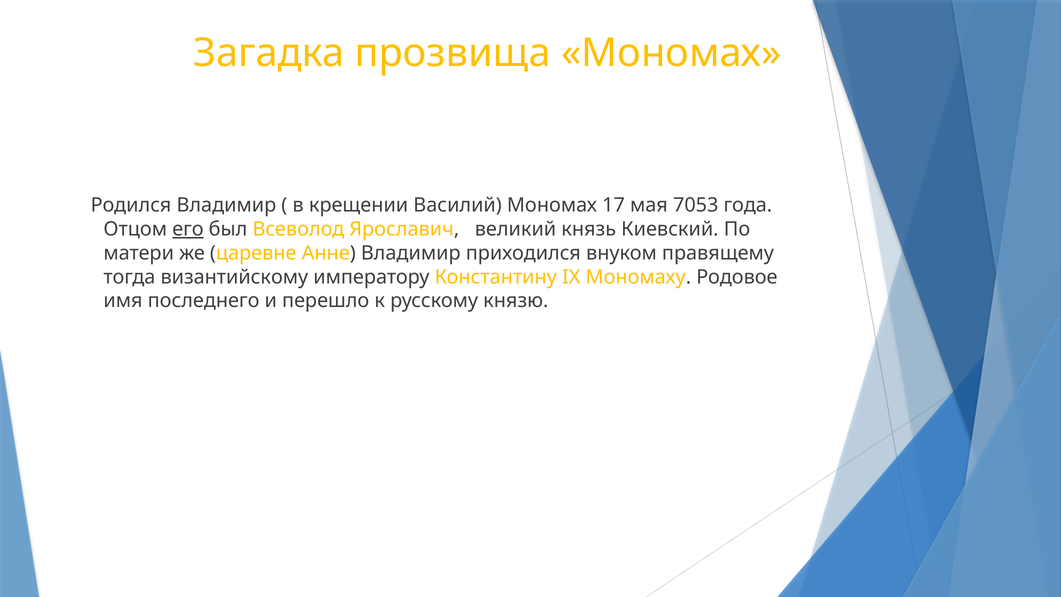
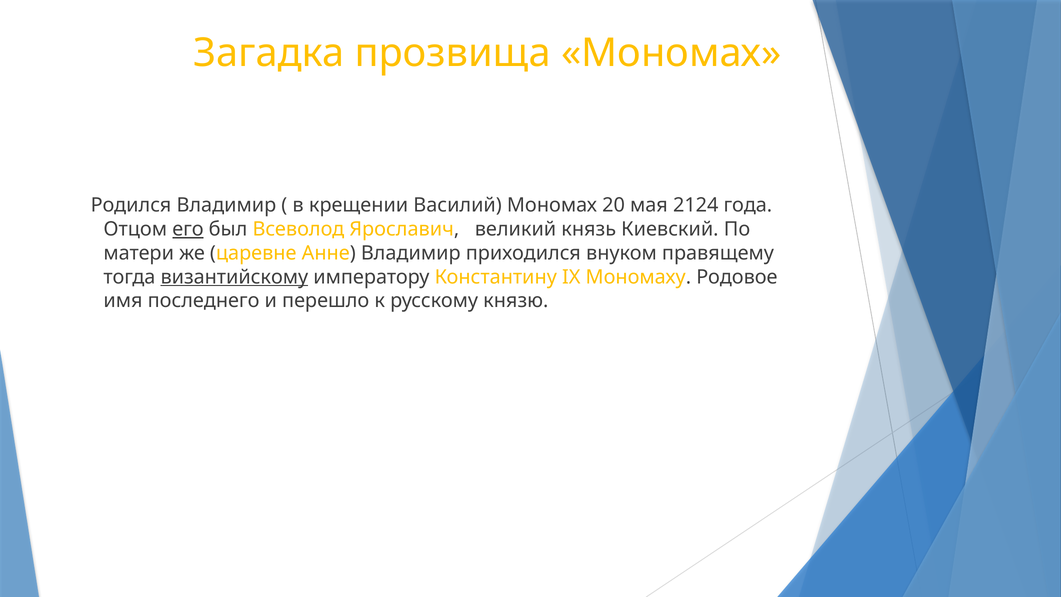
17: 17 -> 20 (614, 205)
7053: 7053 -> 2124 (696, 205)
византийскому underline: none -> present (234, 277)
